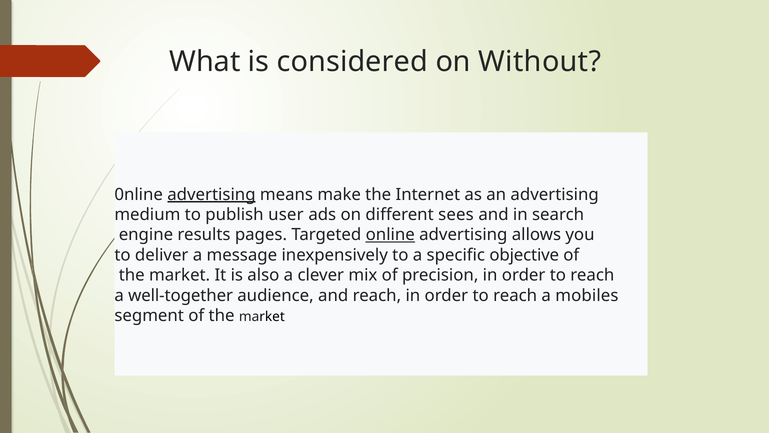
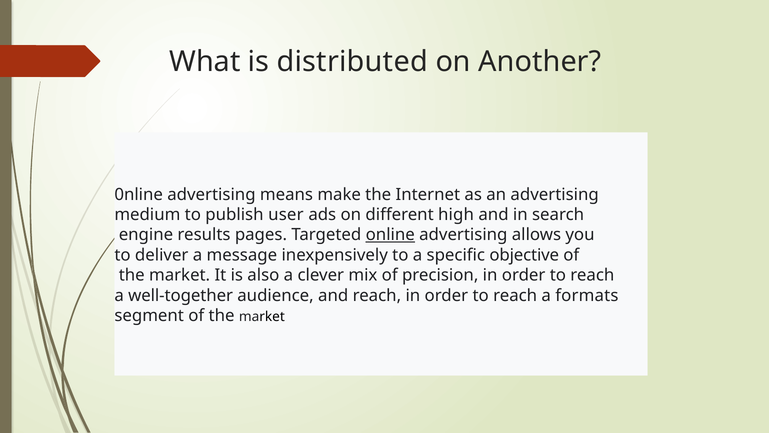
considered: considered -> distributed (352, 62)
Without: Without -> Another (540, 62)
advertising underline: present -> none (211, 194)
sees: sees -> high (456, 214)
mobiles: mobiles -> formats (587, 295)
